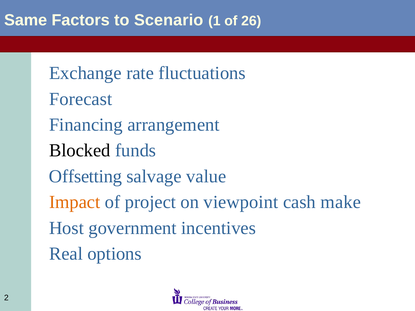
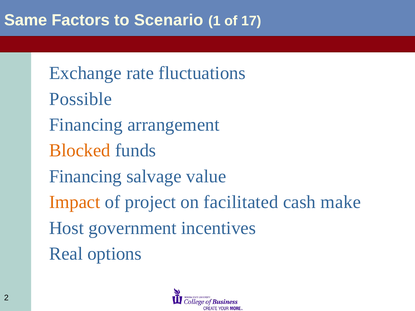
26: 26 -> 17 (251, 21)
Forecast: Forecast -> Possible (81, 99)
Blocked colour: black -> orange (80, 151)
Offsetting: Offsetting -> Financing (85, 177)
viewpoint: viewpoint -> facilitated (241, 202)
